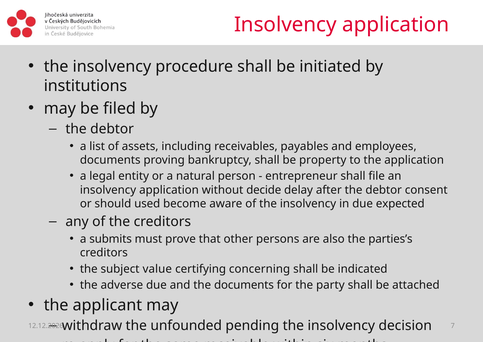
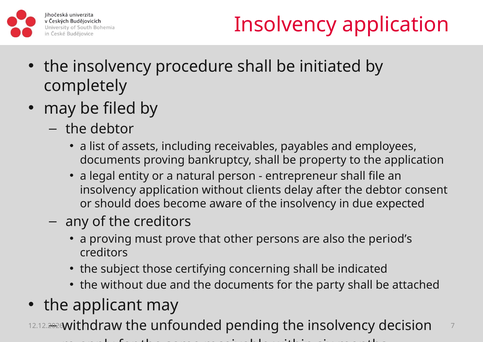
institutions: institutions -> completely (85, 86)
decide: decide -> clients (264, 190)
used: used -> does (147, 203)
a submits: submits -> proving (110, 239)
parties’s: parties’s -> period’s (390, 239)
value: value -> those (157, 269)
the adverse: adverse -> without (122, 285)
